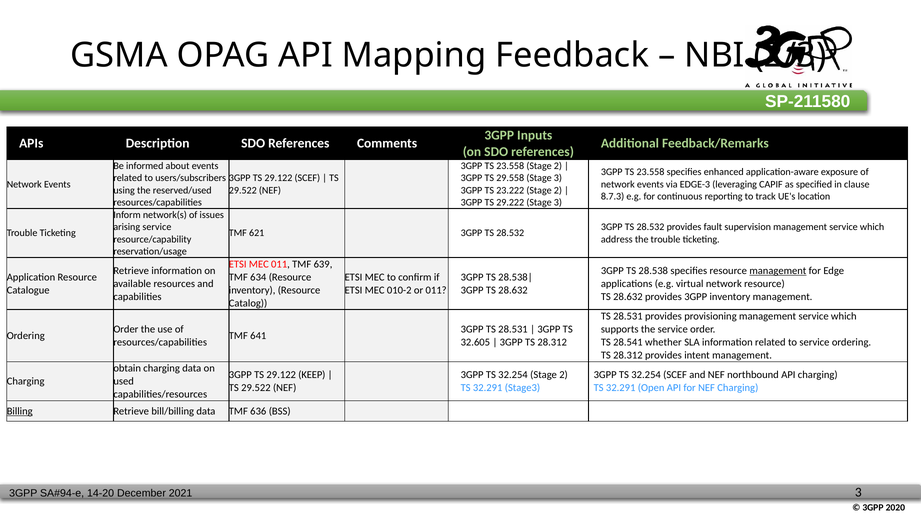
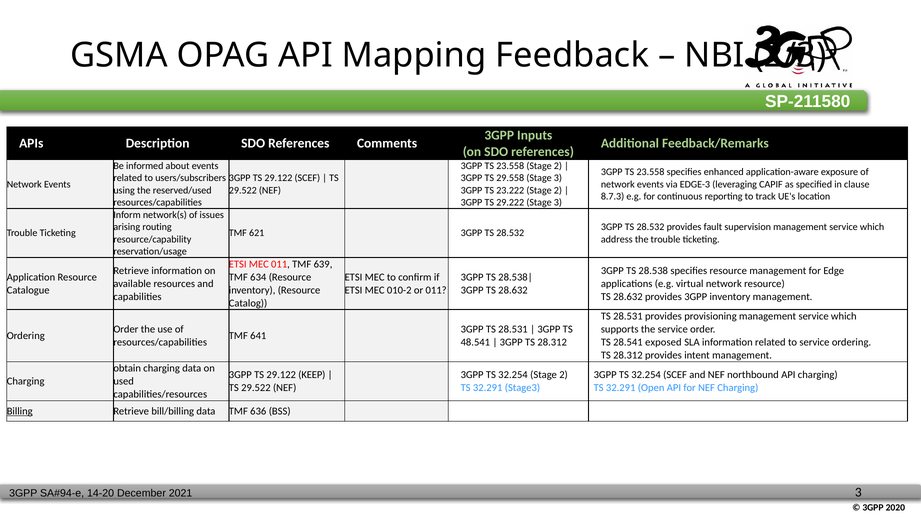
arising service: service -> routing (157, 227)
management underline: present -> none (778, 271)
32.605: 32.605 -> 48.541 (475, 342)
whether: whether -> exposed (663, 342)
